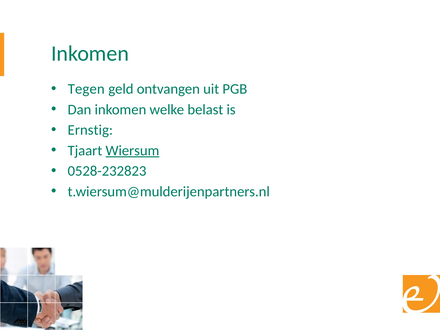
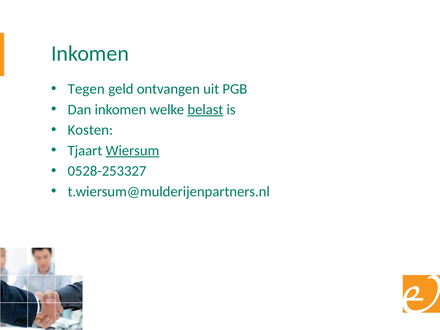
belast underline: none -> present (205, 110)
Ernstig: Ernstig -> Kosten (90, 130)
0528-232823: 0528-232823 -> 0528-253327 (107, 171)
